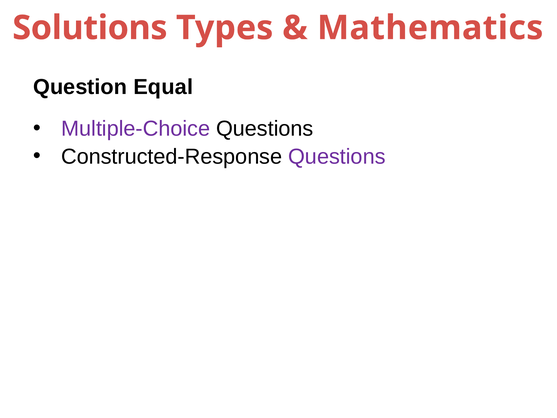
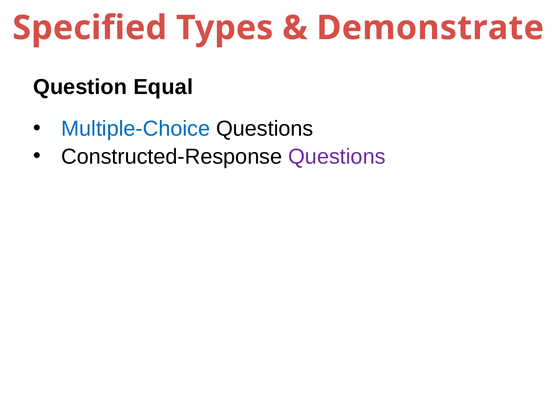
Solutions: Solutions -> Specified (90, 28)
Mathematics: Mathematics -> Demonstrate (430, 28)
Multiple-Choice colour: purple -> blue (136, 129)
